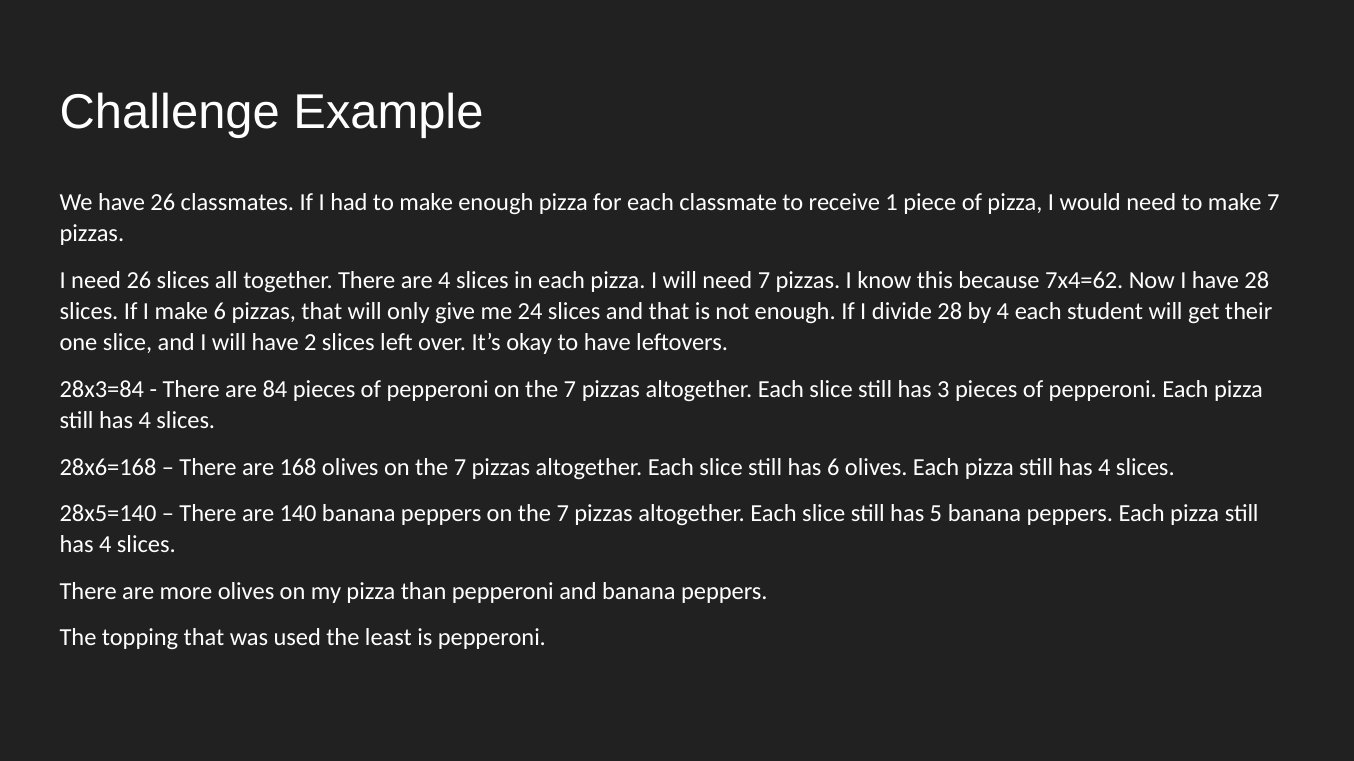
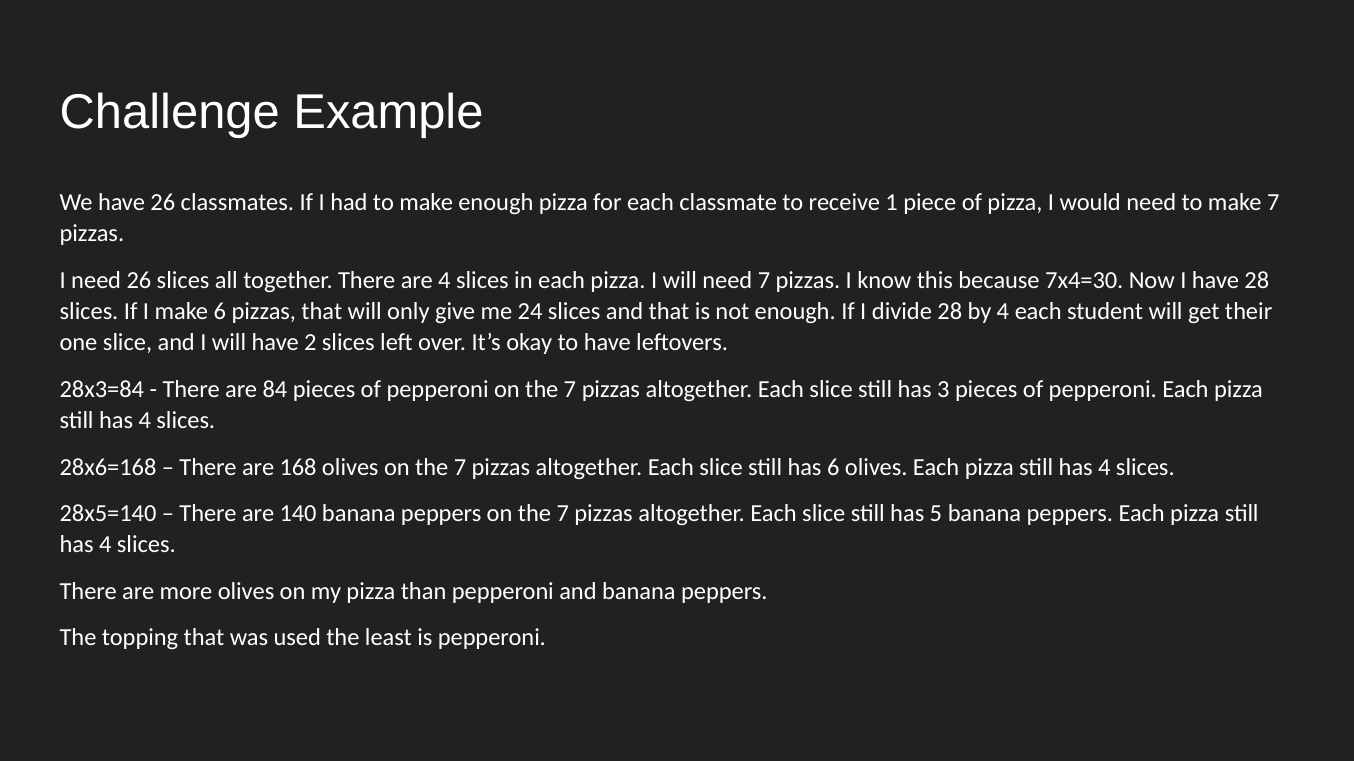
7x4=62: 7x4=62 -> 7x4=30 (1084, 280)
